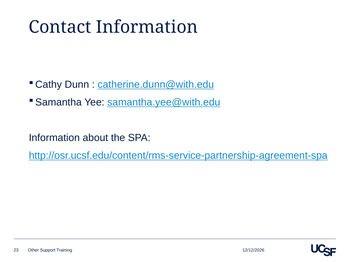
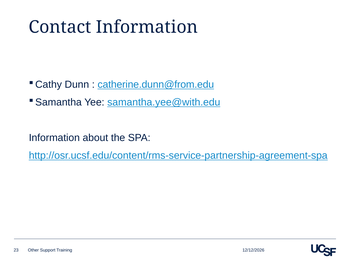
catherine.dunn@with.edu: catherine.dunn@with.edu -> catherine.dunn@from.edu (156, 85)
